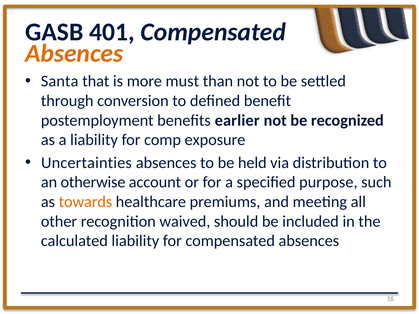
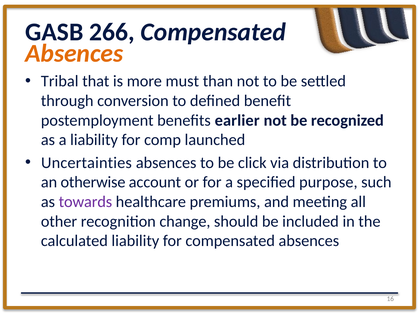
401: 401 -> 266 (112, 32)
Santa: Santa -> Tribal (60, 81)
exposure: exposure -> launched (215, 140)
held: held -> click (252, 163)
towards colour: orange -> purple (85, 202)
waived: waived -> change (185, 222)
